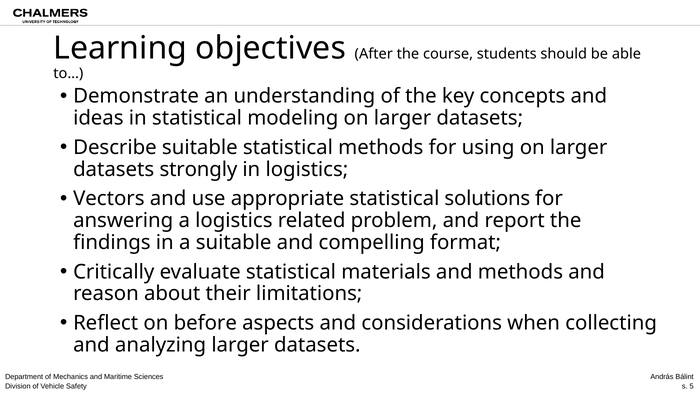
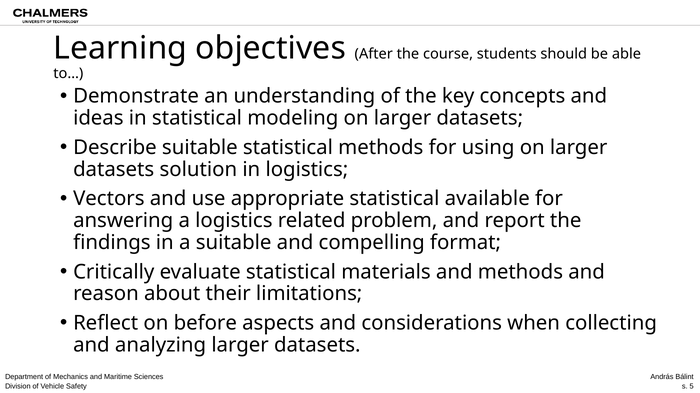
strongly: strongly -> solution (198, 170)
solutions: solutions -> available (487, 199)
